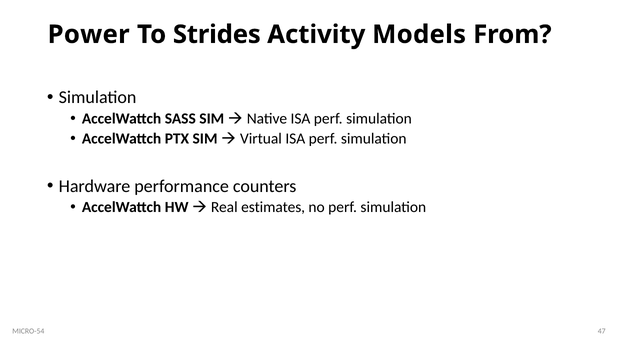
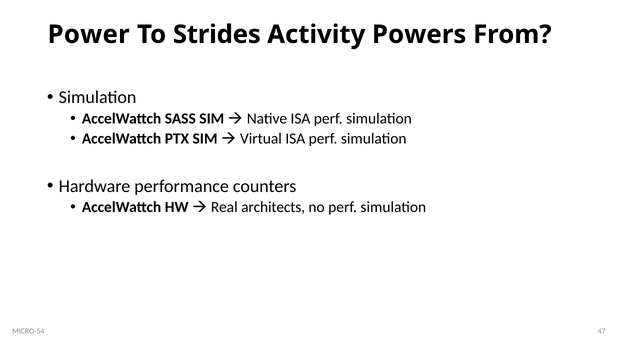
Models: Models -> Powers (419, 35)
estimates: estimates -> architects (273, 208)
